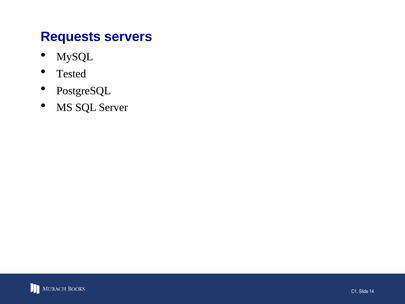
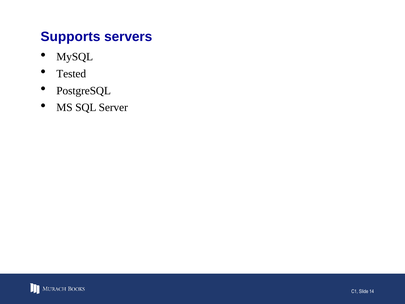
Requests: Requests -> Supports (70, 37)
